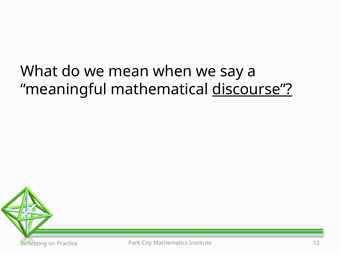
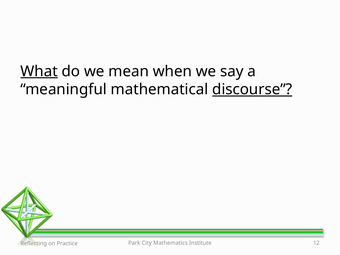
What underline: none -> present (39, 71)
